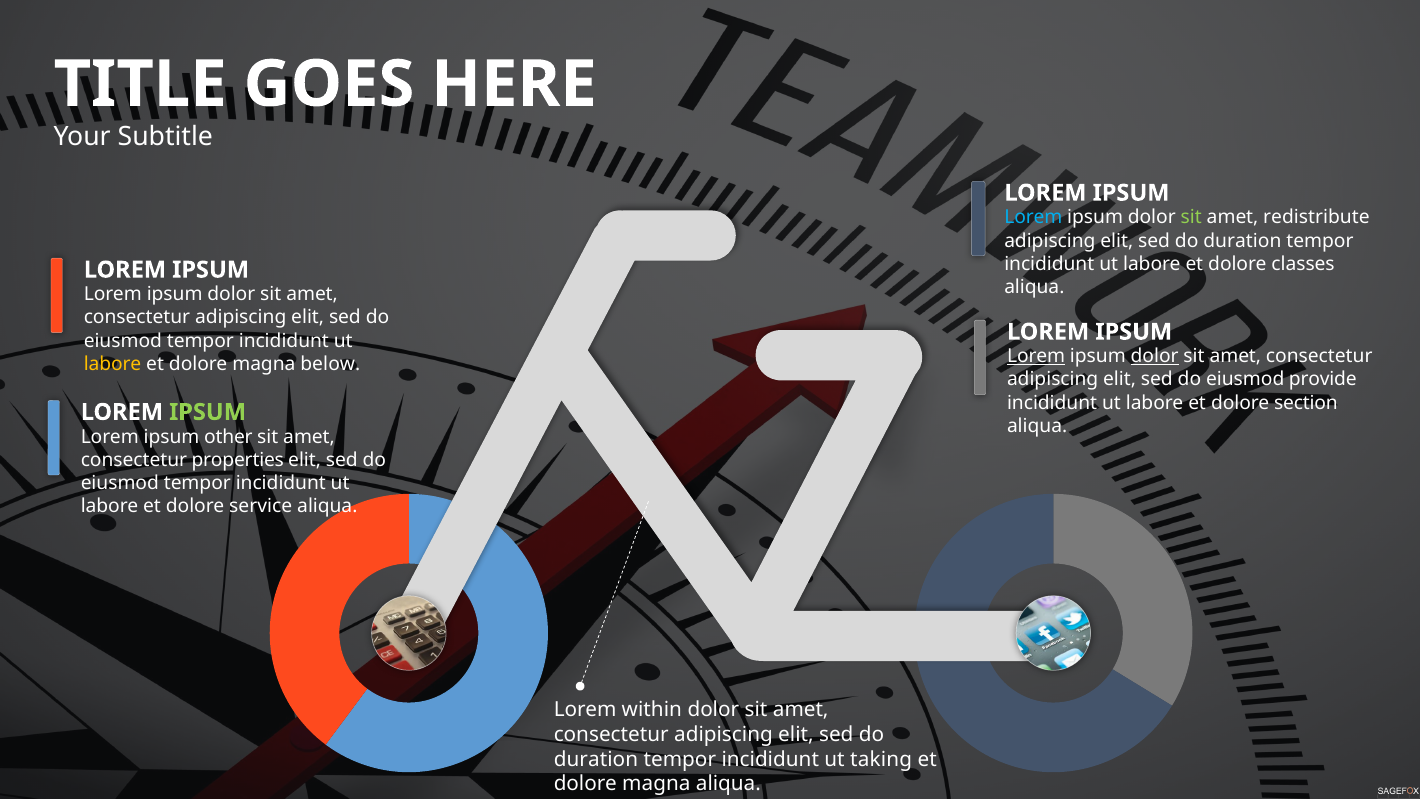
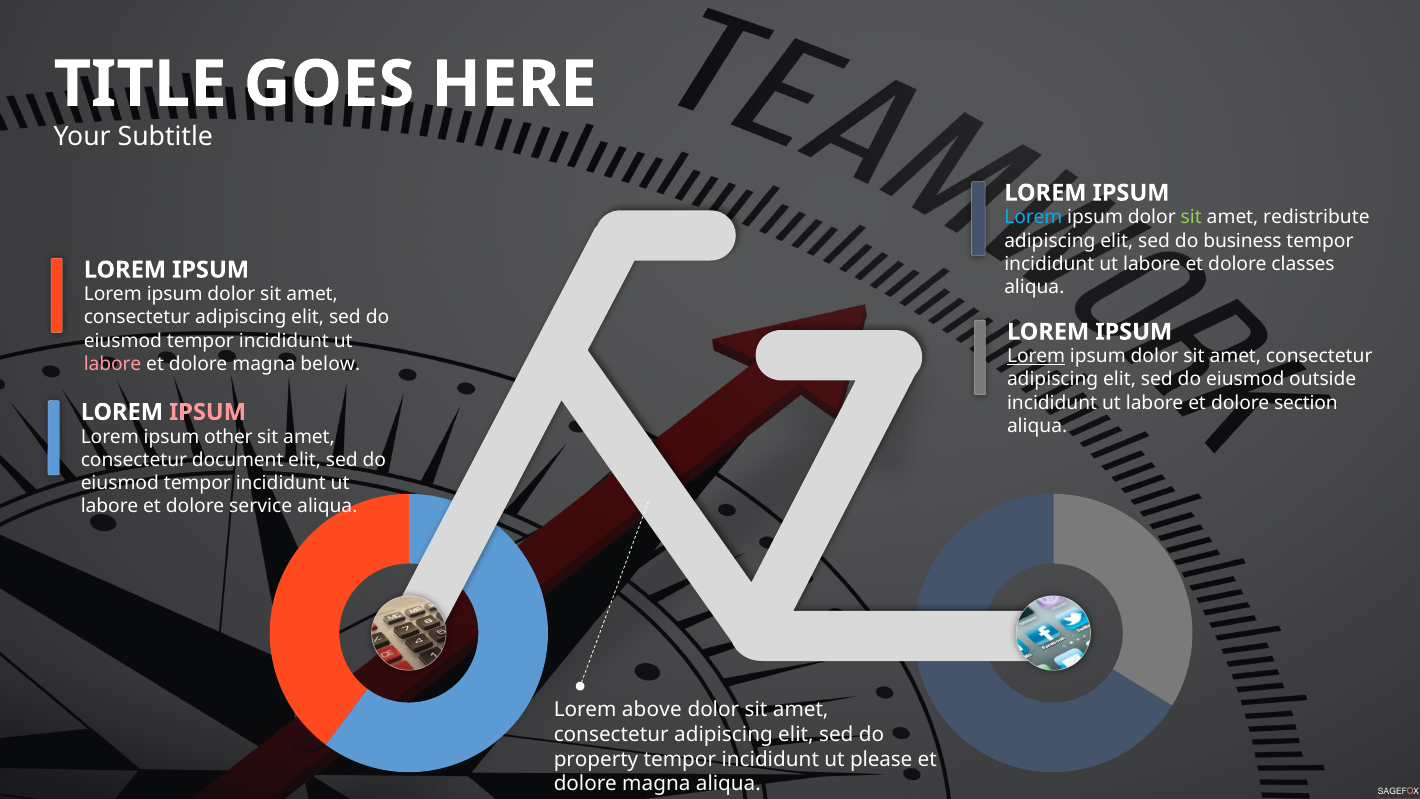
duration: duration -> business (1243, 241)
dolor underline: present -> none (1155, 356)
labore colour: yellow -> pink (113, 364)
provide: provide -> outside (1323, 380)
IPSUM colour: light green -> pink (208, 412)
properties: properties -> document (238, 460)
within: within -> above (652, 709)
duration: duration -> property (596, 759)
taking: taking -> please (881, 759)
